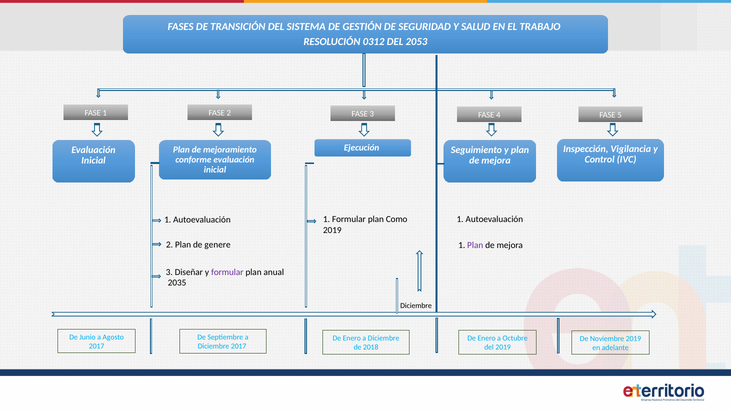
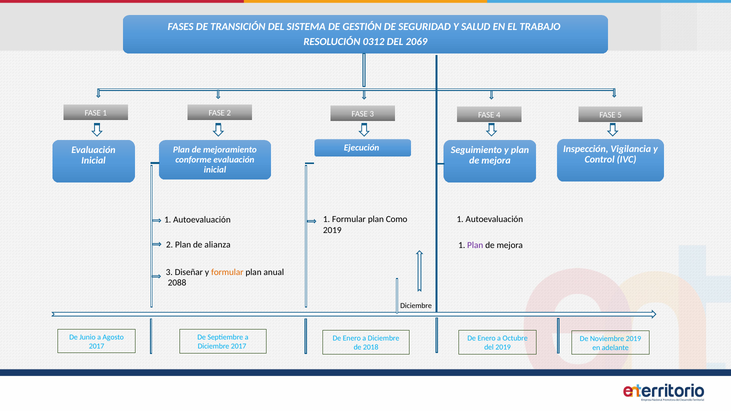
2053: 2053 -> 2069 (417, 42)
genere: genere -> alianza (218, 245)
formular colour: purple -> orange (227, 272)
2035: 2035 -> 2088 (177, 283)
